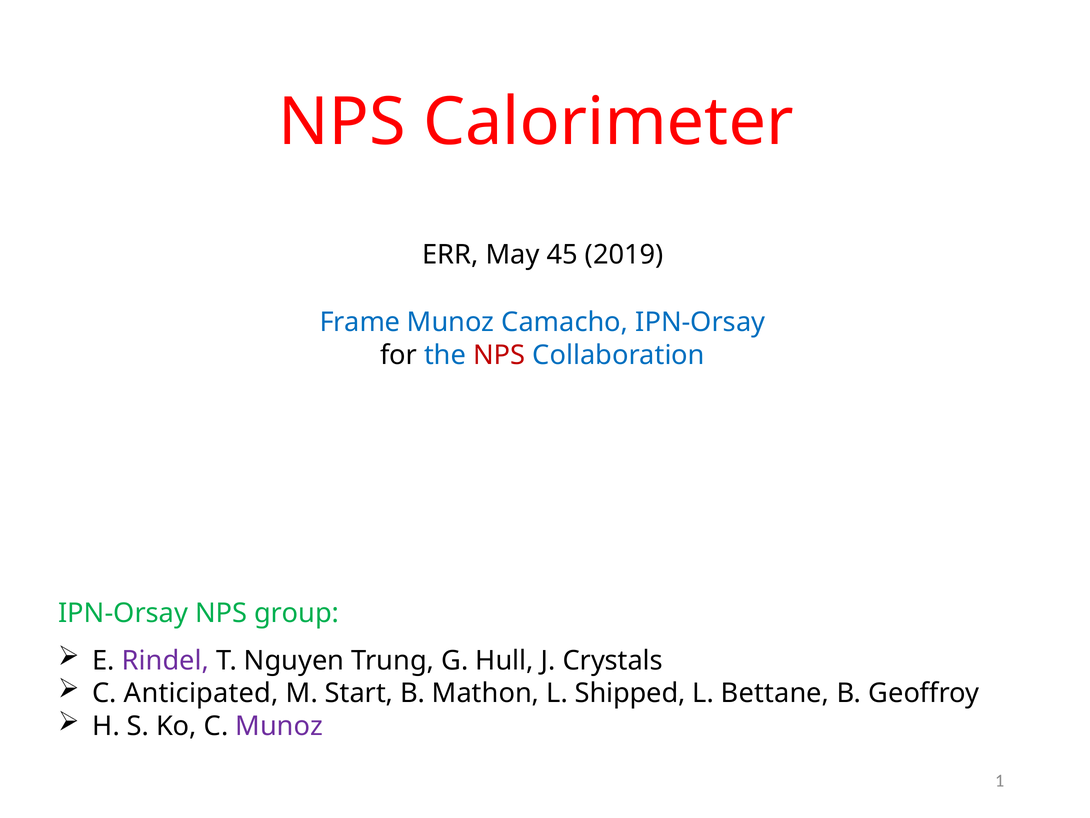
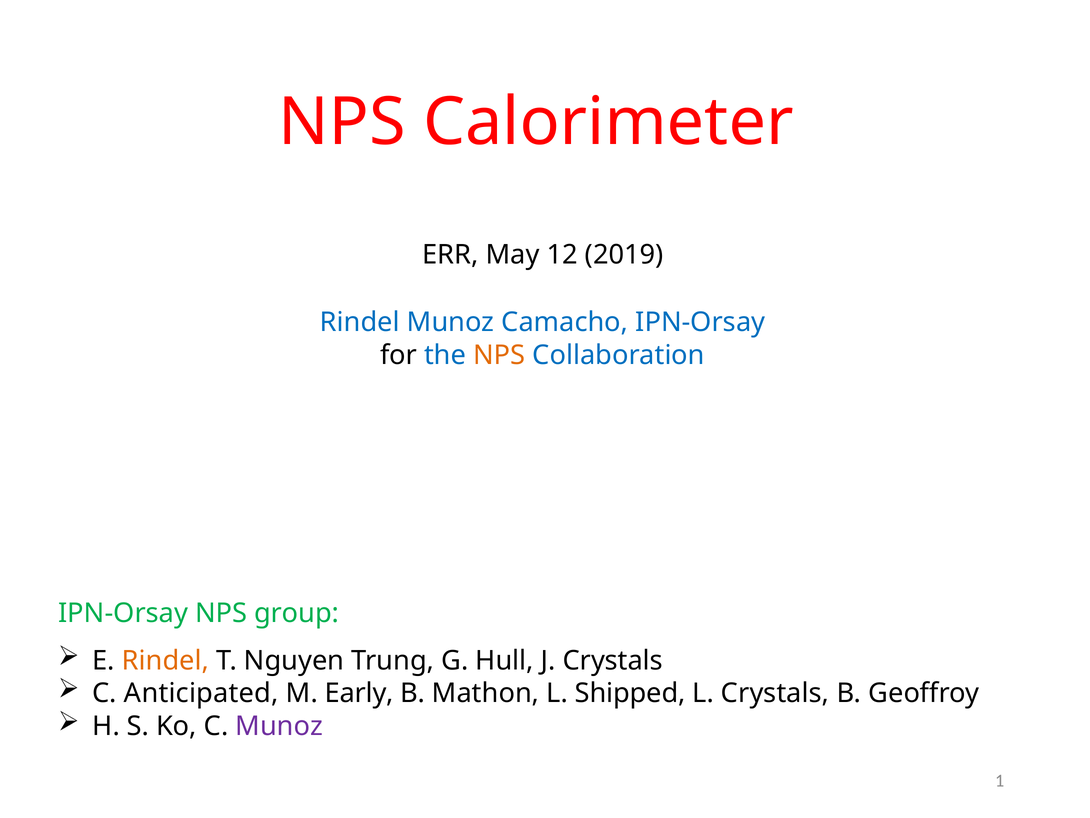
45: 45 -> 12 (562, 255)
Frame: Frame -> Rindel (360, 322)
NPS colour: red -> orange (499, 355)
Rindel colour: purple -> orange (165, 660)
Start: Start -> Early (359, 693)
L Bettane: Bettane -> Crystals (775, 693)
